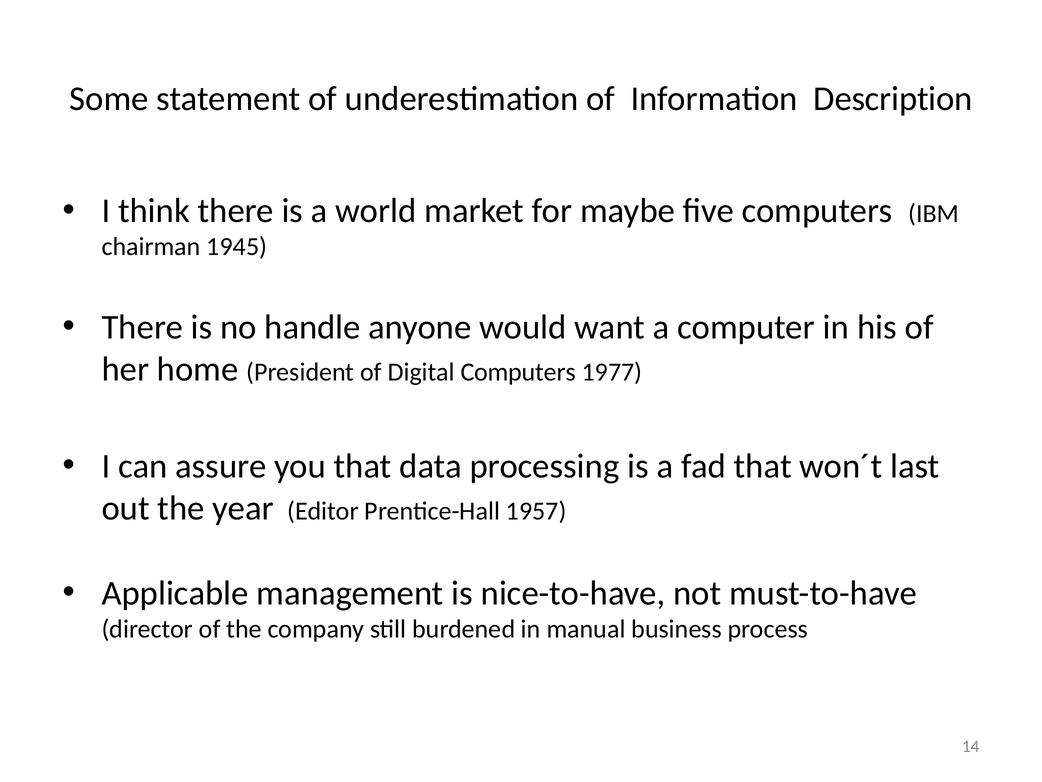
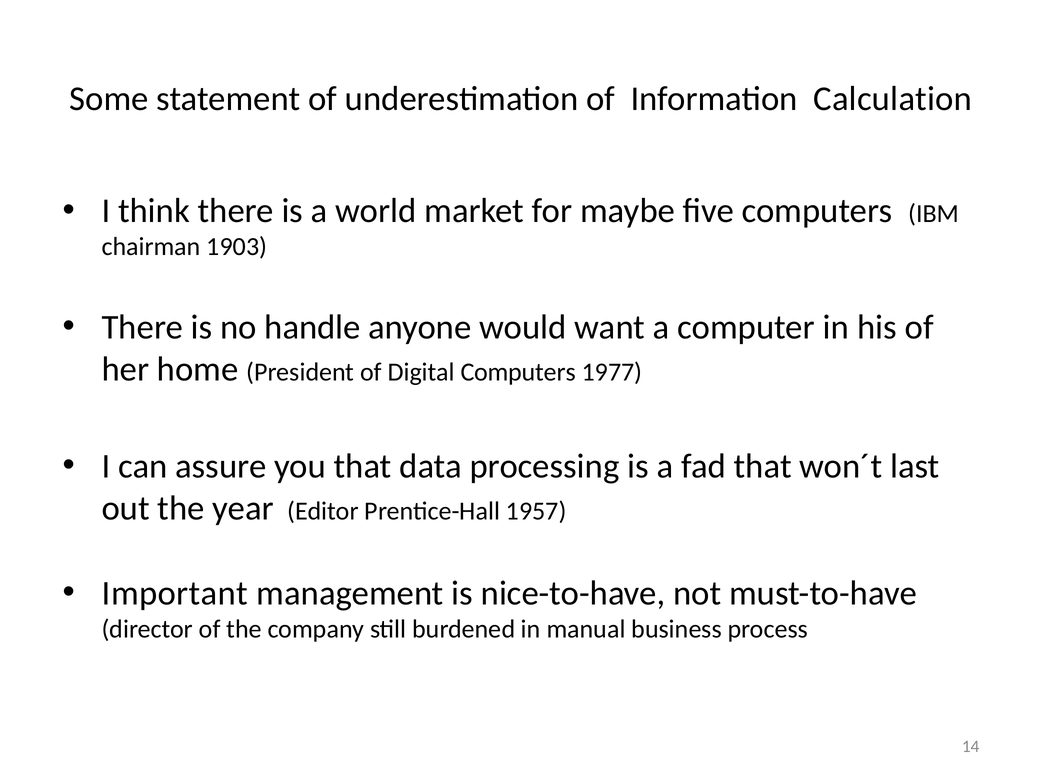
Description: Description -> Calculation (893, 99)
1945: 1945 -> 1903 (237, 247)
Applicable: Applicable -> Important (175, 593)
